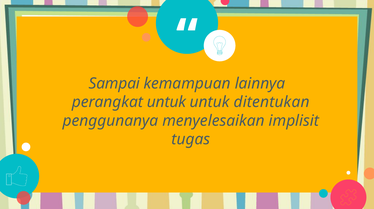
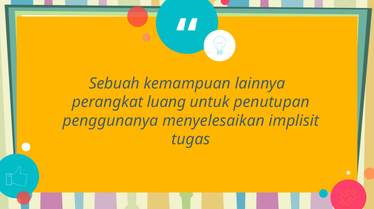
Sampai: Sampai -> Sebuah (114, 84)
perangkat untuk: untuk -> luang (166, 102)
ditentukan: ditentukan -> penutupan (272, 102)
